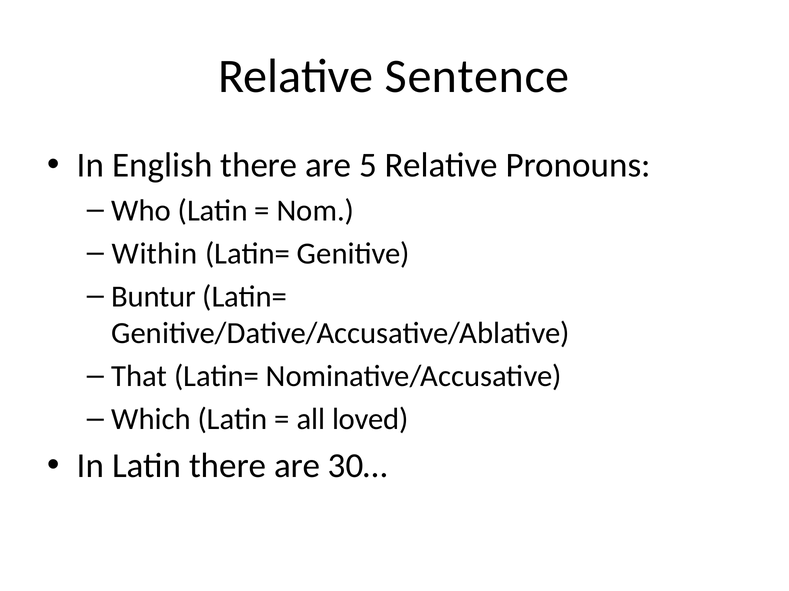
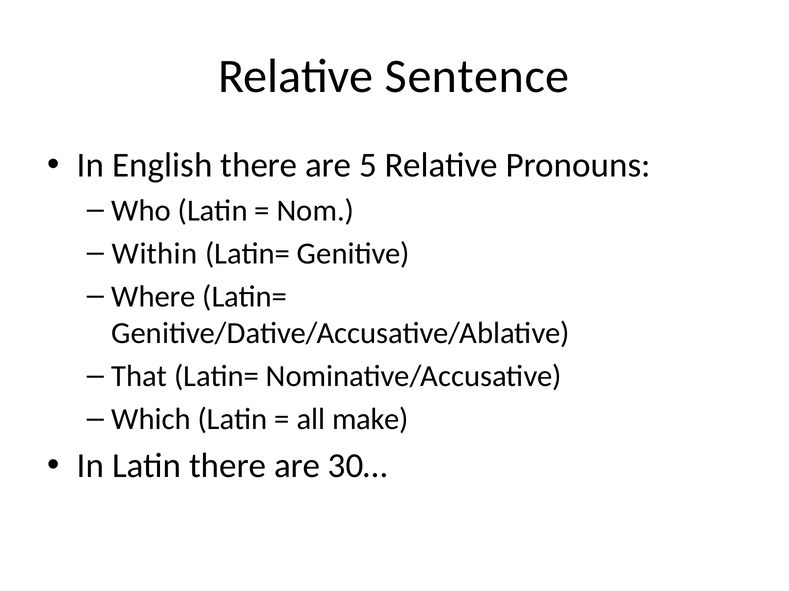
Buntur: Buntur -> Where (153, 297)
loved: loved -> make (370, 420)
